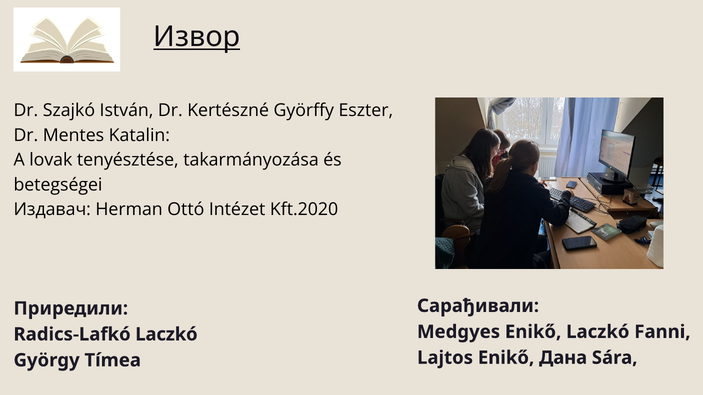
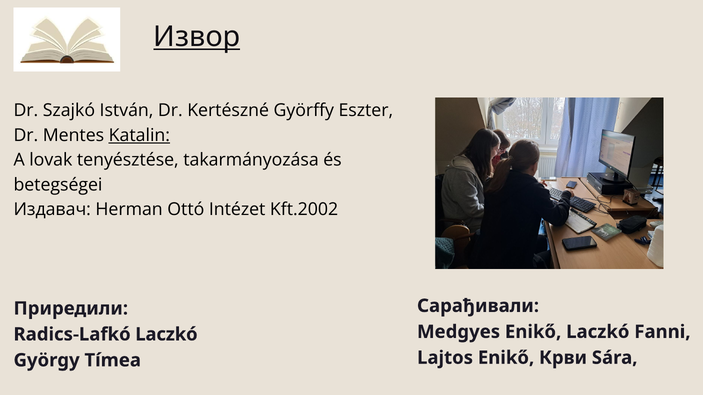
Katalin underline: none -> present (139, 135)
Kft.2020: Kft.2020 -> Kft.2002 (304, 210)
Дана: Дана -> Крви (563, 358)
